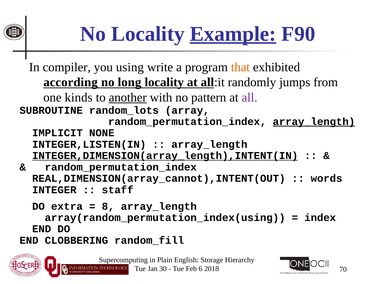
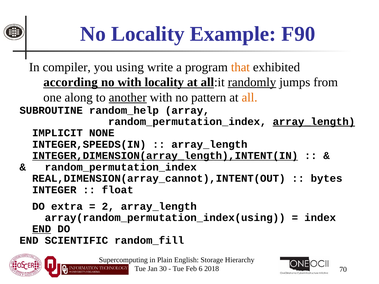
Example underline: present -> none (233, 34)
no long: long -> with (130, 82)
randomly underline: none -> present (252, 82)
kinds: kinds -> along (79, 98)
all colour: purple -> orange (250, 98)
random_lots: random_lots -> random_help (124, 111)
INTEGER,LISTEN(IN: INTEGER,LISTEN(IN -> INTEGER,SPEEDS(IN (89, 144)
words: words -> bytes (327, 179)
staff: staff -> float (118, 190)
8: 8 -> 2 (108, 207)
END underline: none -> present (42, 229)
CLOBBERING: CLOBBERING -> SCIENTIFIC (76, 241)
